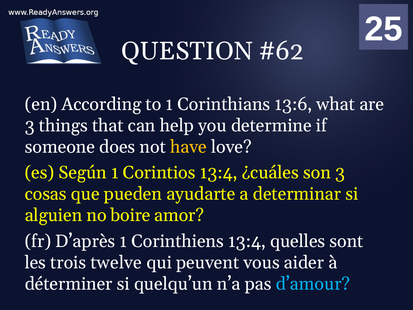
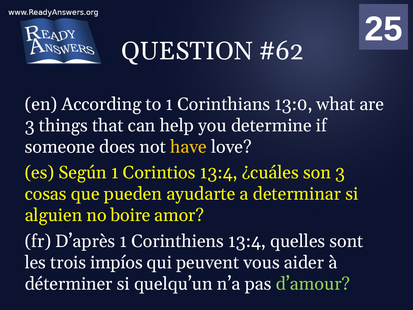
13:6: 13:6 -> 13:0 (293, 104)
twelve: twelve -> impíos (116, 262)
d’amour colour: light blue -> light green (313, 284)
